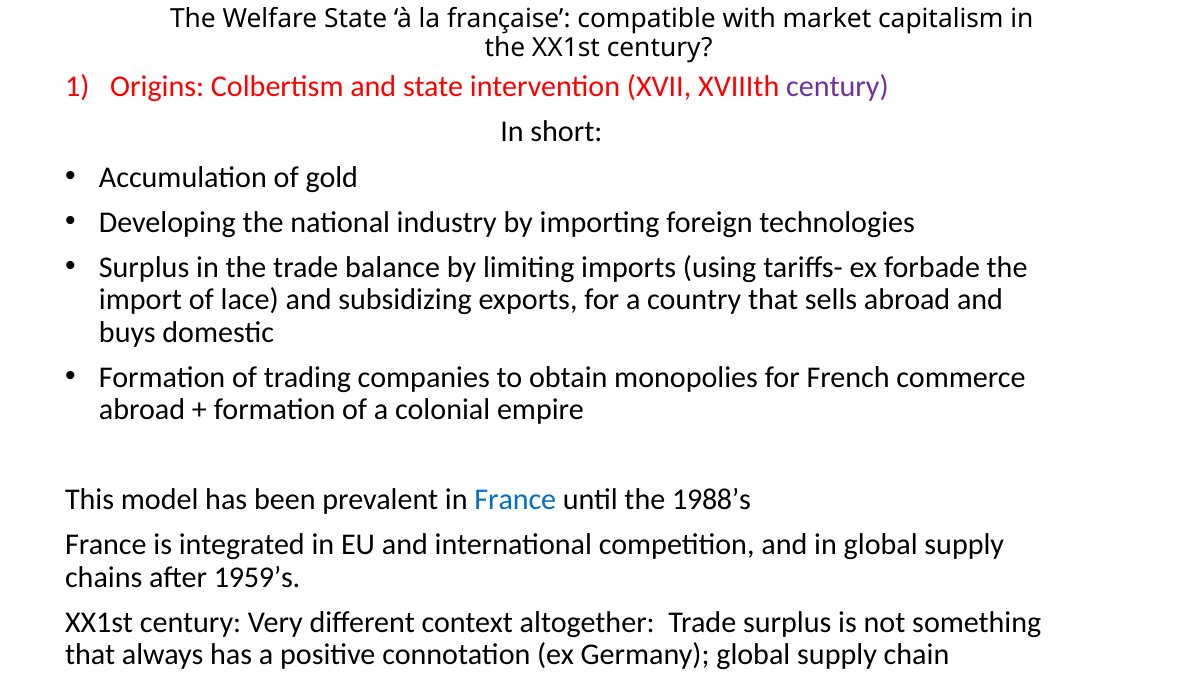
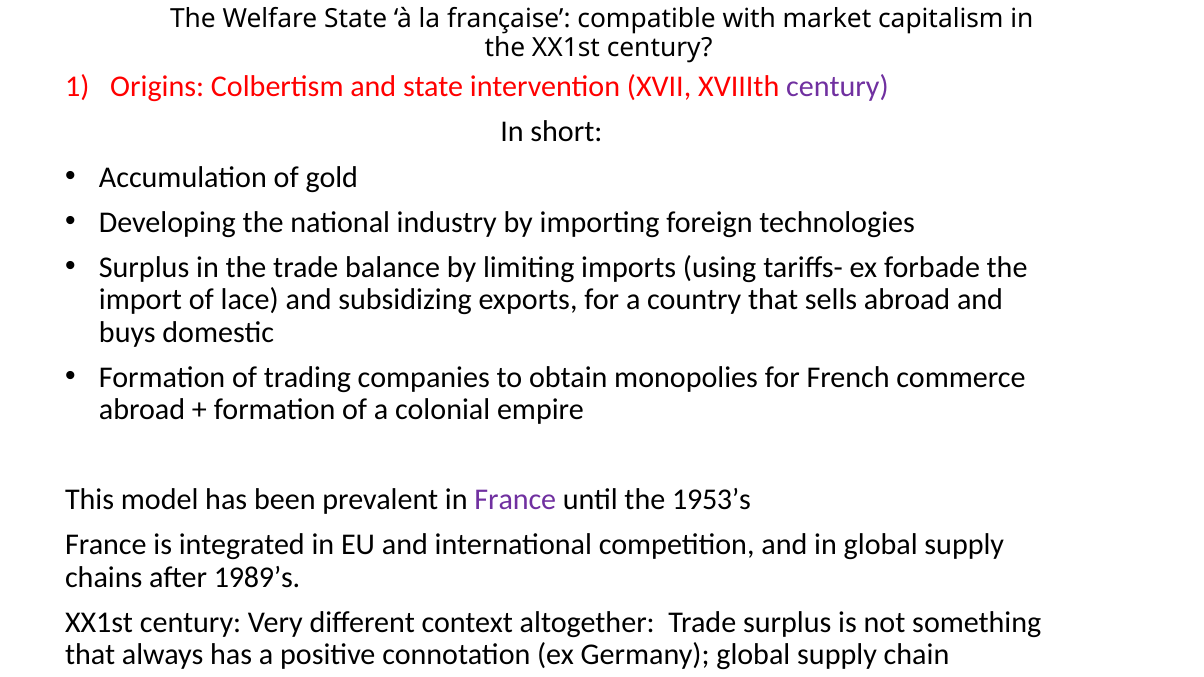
France colour: blue -> purple (515, 500)
1988’s: 1988’s -> 1953’s (712, 500)
1959’s: 1959’s -> 1989’s (257, 577)
